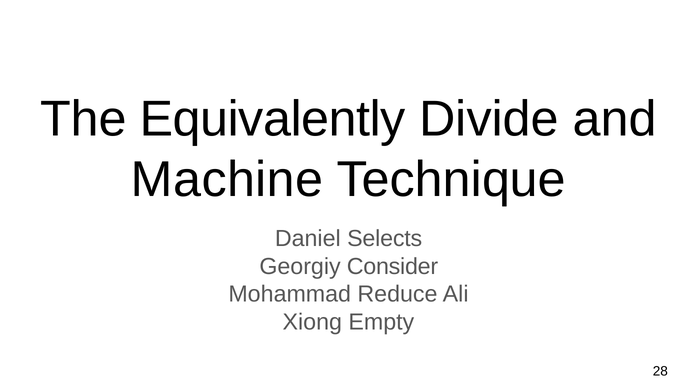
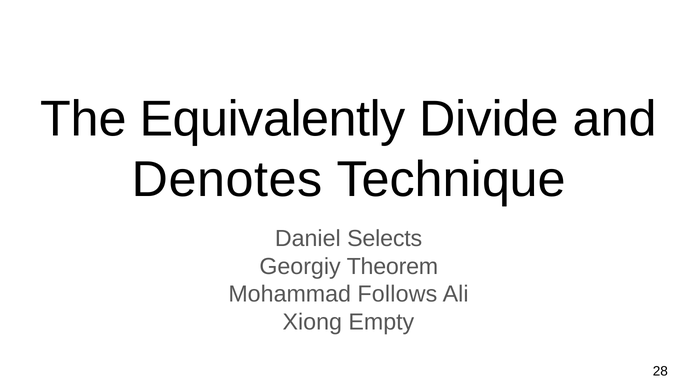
Machine: Machine -> Denotes (227, 180)
Consider: Consider -> Theorem (392, 266)
Reduce: Reduce -> Follows (397, 294)
